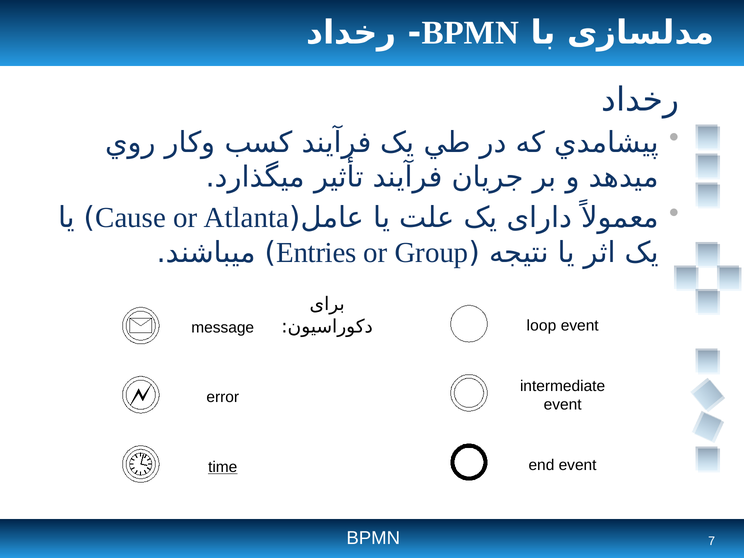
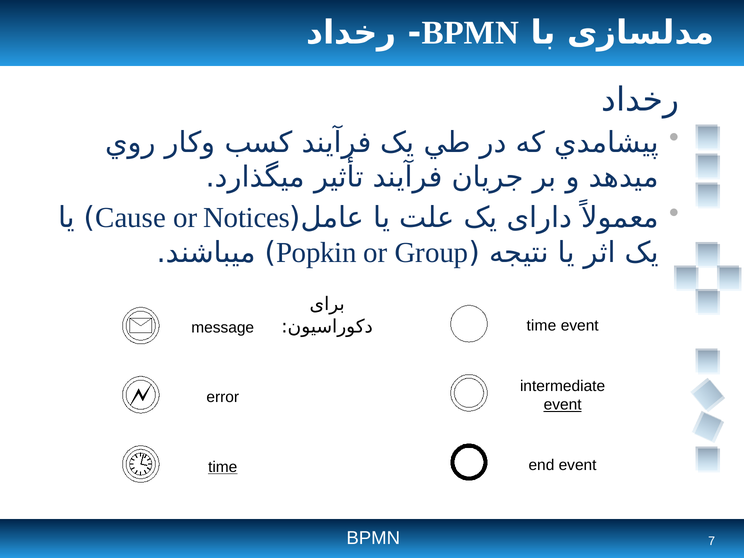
Atlanta: Atlanta -> Notices (247, 218)
Entries: Entries -> Popkin (316, 252)
loop: loop -> time (541, 326)
event underline: none -> present (563, 405)
